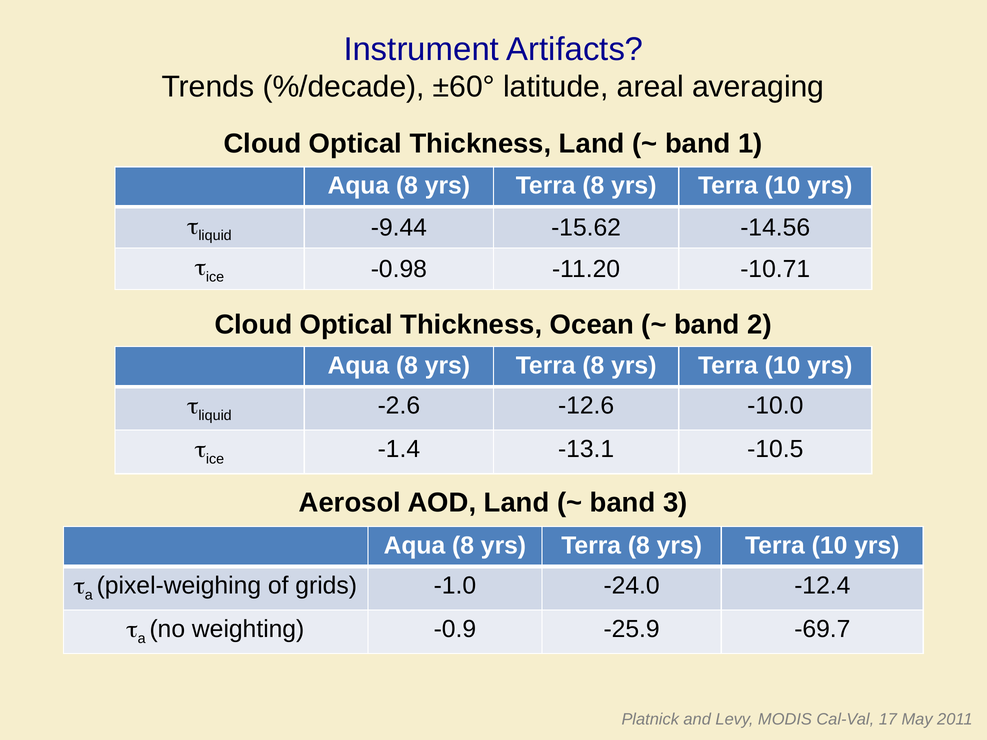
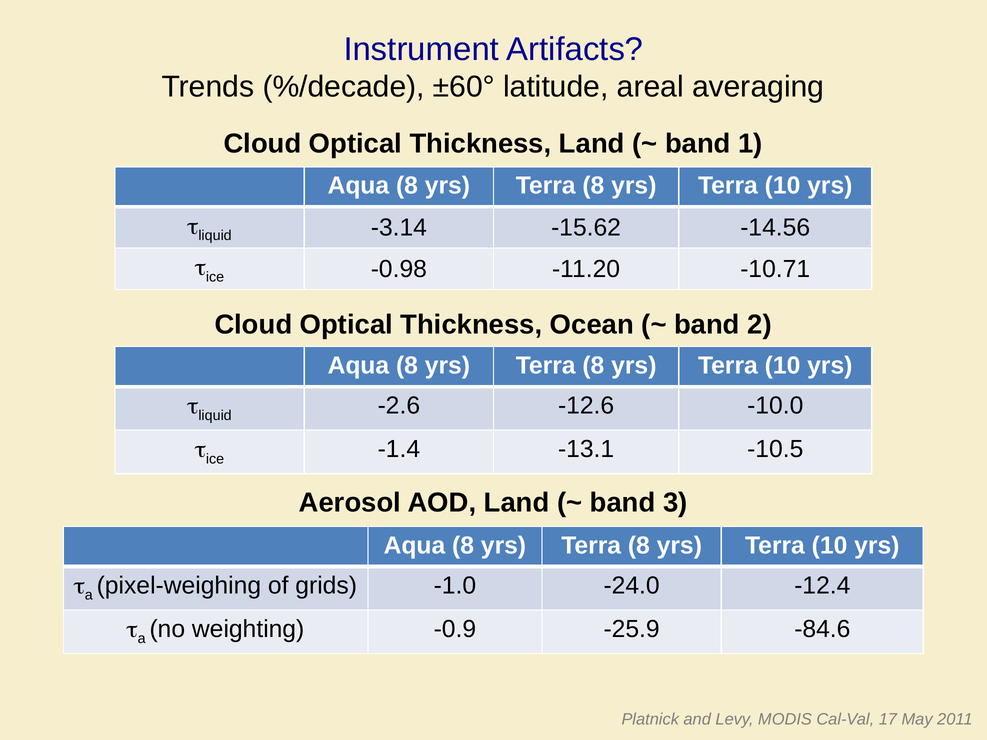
-9.44: -9.44 -> -3.14 (399, 228)
-69.7: -69.7 -> -84.6 (822, 629)
